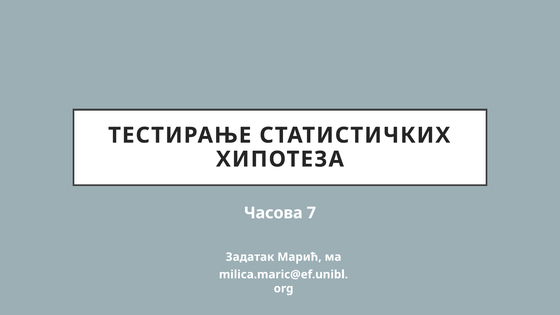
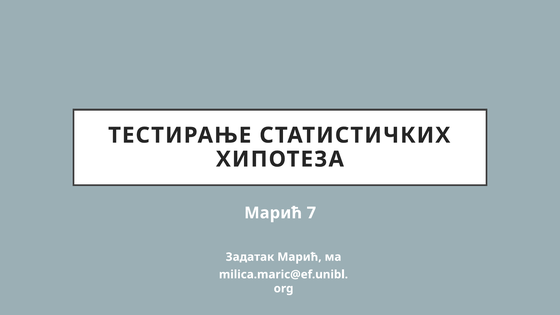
Часова: Часова -> Марић (273, 213)
